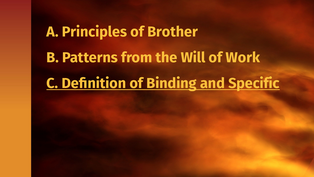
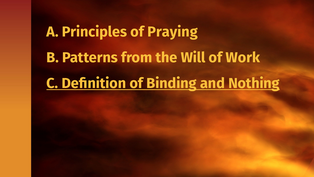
Brother: Brother -> Praying (173, 32)
Specific: Specific -> Nothing (254, 83)
